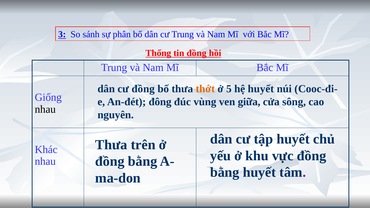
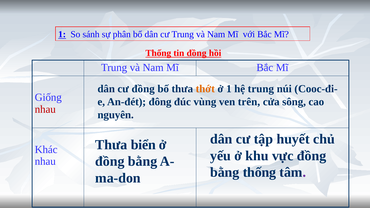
3: 3 -> 1 (62, 34)
ở 5: 5 -> 1 (229, 89)
hệ huyết: huyết -> trung (261, 89)
giữa: giữa -> trên (249, 102)
nhau colour: black -> red (45, 109)
trên: trên -> biển (143, 145)
bằng huyết: huyết -> thống (259, 172)
